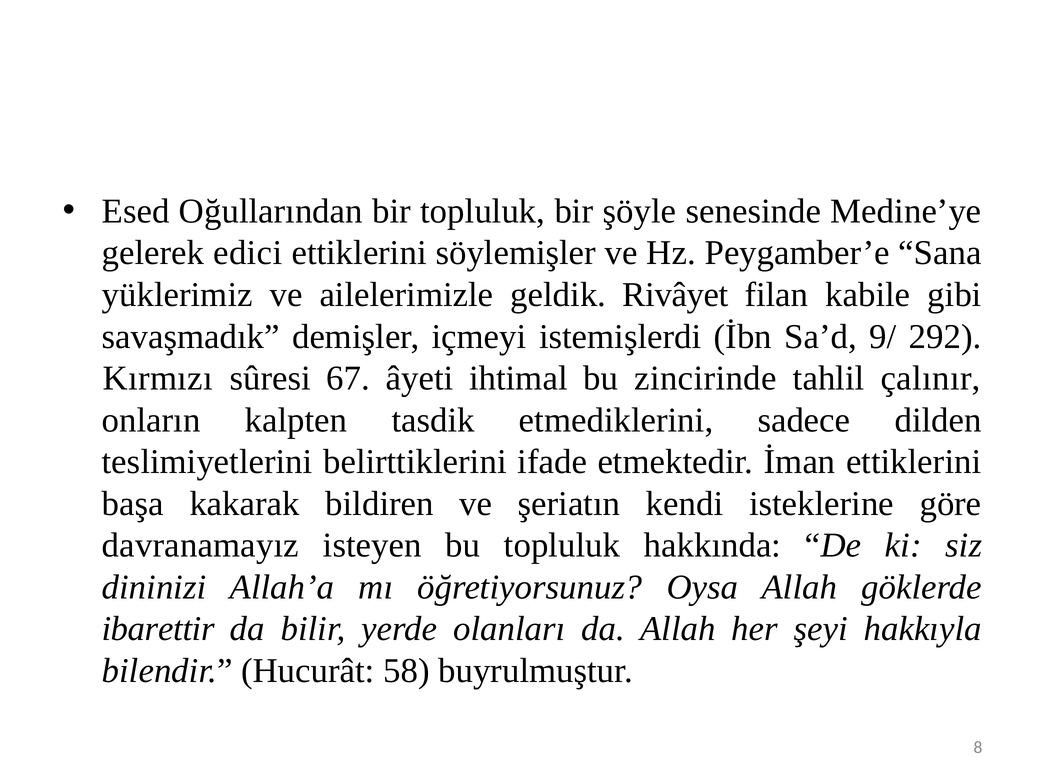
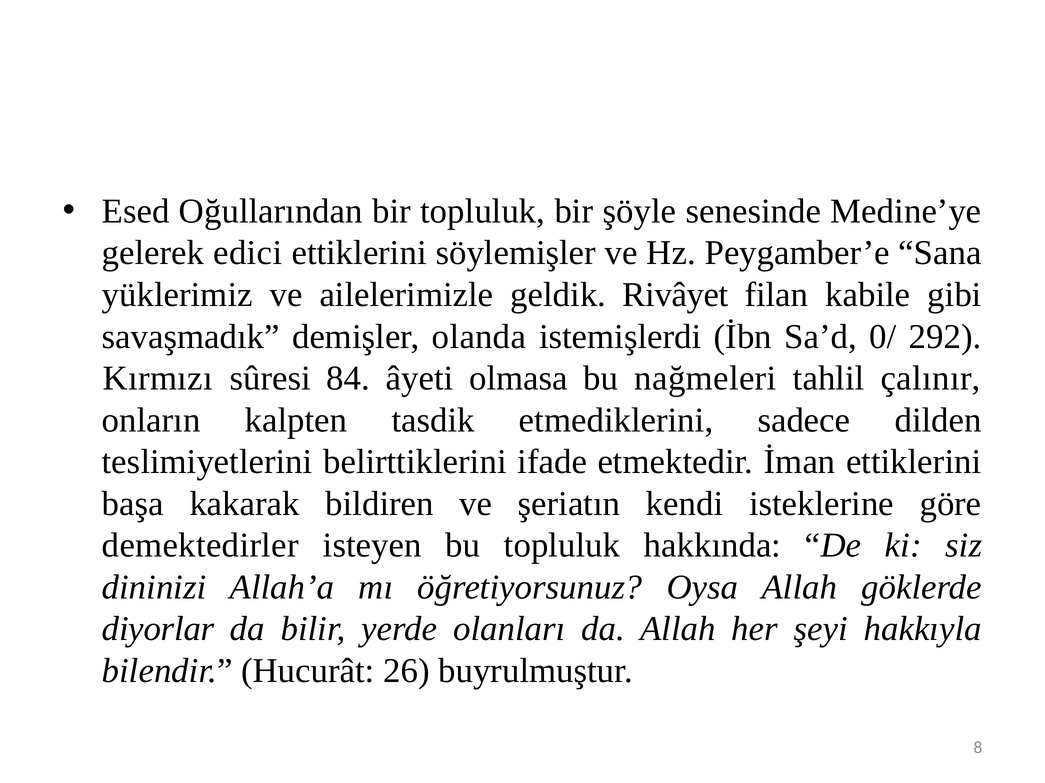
içmeyi: içmeyi -> olanda (479, 337)
9/: 9/ -> 0/ (883, 337)
67: 67 -> 84 (348, 379)
ihtimal: ihtimal -> olmasa (518, 379)
zincirinde: zincirinde -> nağmeleri (705, 379)
davranamayız: davranamayız -> demektedirler (200, 546)
ibarettir: ibarettir -> diyorlar (158, 629)
58: 58 -> 26 (406, 671)
